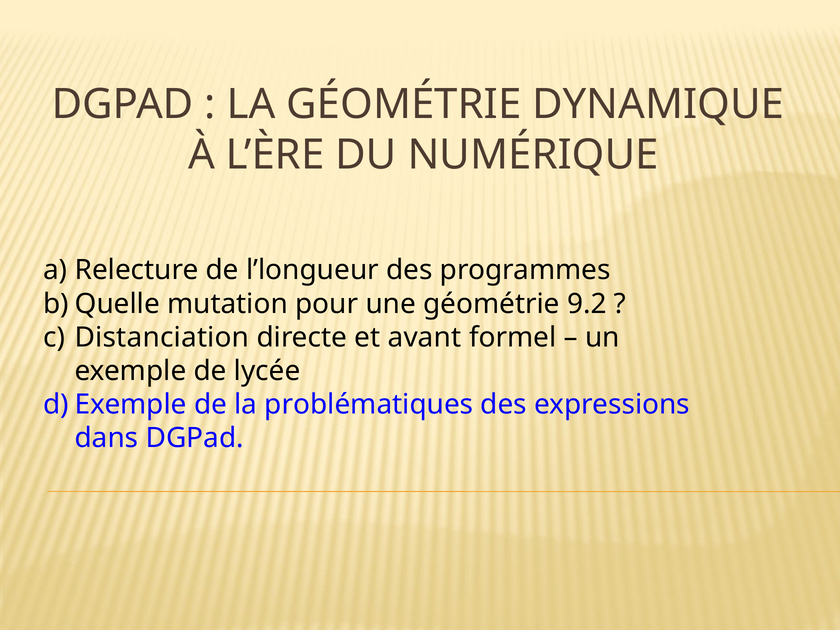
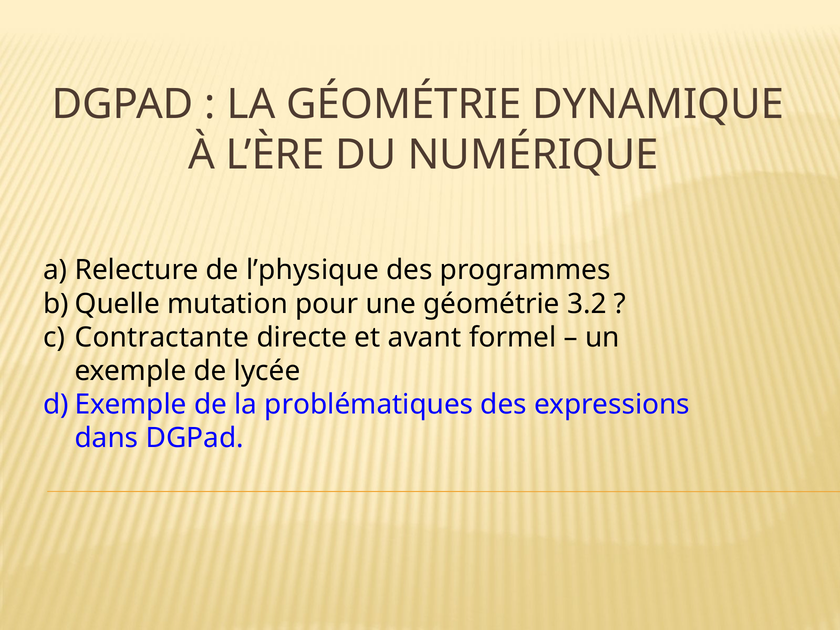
l’longueur: l’longueur -> l’physique (312, 270)
9.2: 9.2 -> 3.2 (587, 304)
Distanciation: Distanciation -> Contractante (162, 337)
